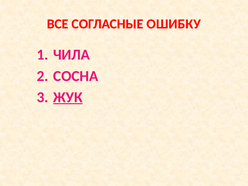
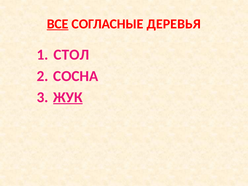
ВСЕ underline: none -> present (58, 24)
ОШИБКУ: ОШИБКУ -> ДЕРЕВЬЯ (174, 24)
ЧИЛА: ЧИЛА -> СТОЛ (71, 55)
